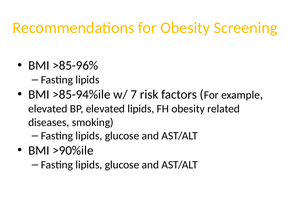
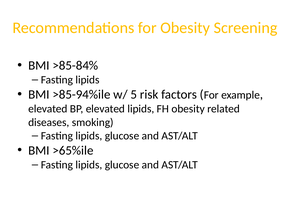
>85-96%: >85-96% -> >85-84% (75, 66)
7: 7 -> 5 (134, 95)
>90%ile: >90%ile -> >65%ile (73, 151)
